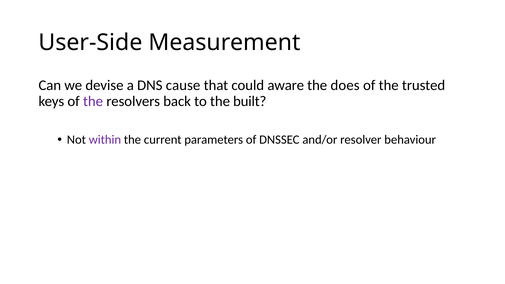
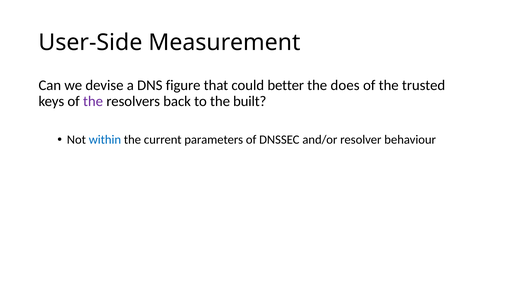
cause: cause -> figure (183, 85)
aware: aware -> better (286, 85)
within colour: purple -> blue (105, 140)
